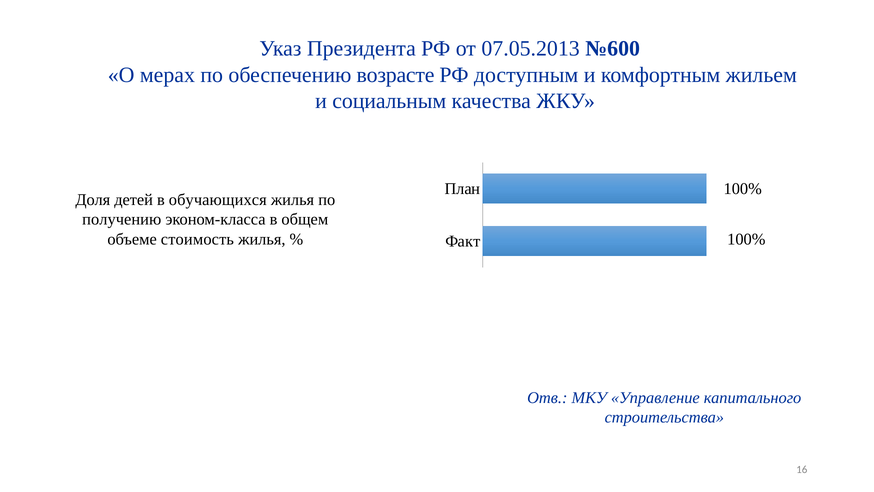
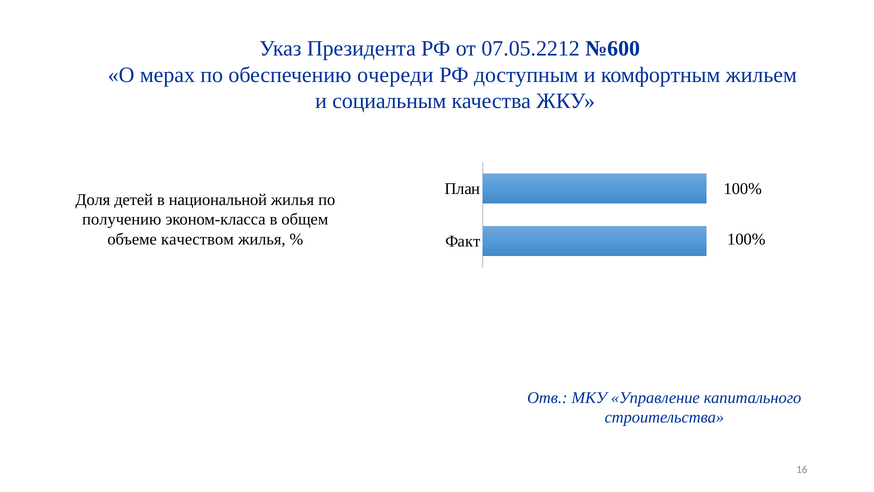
07.05.2013: 07.05.2013 -> 07.05.2212 (531, 49)
возрасте: возрасте -> очереди (395, 75)
обучающихся: обучающихся -> национальной (218, 200)
стоимость: стоимость -> качеством (197, 239)
